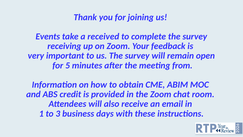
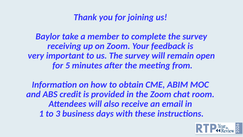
Events: Events -> Baylor (48, 36)
received: received -> member (103, 36)
